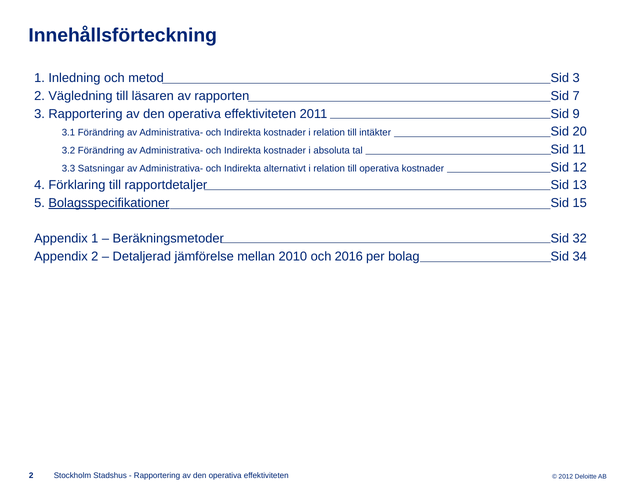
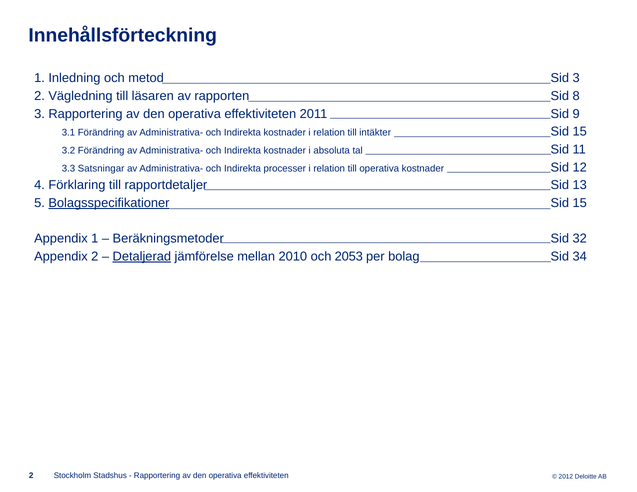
7: 7 -> 8 (576, 96)
intäkter Sid 20: 20 -> 15 (580, 132)
alternativt: alternativt -> processer (285, 168)
Detaljerad underline: none -> present (142, 257)
2016: 2016 -> 2053 (349, 257)
